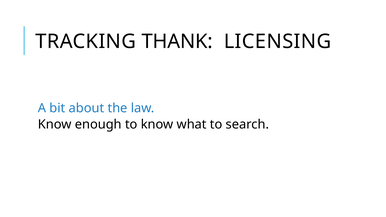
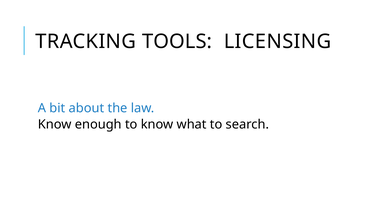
THANK: THANK -> TOOLS (177, 41)
